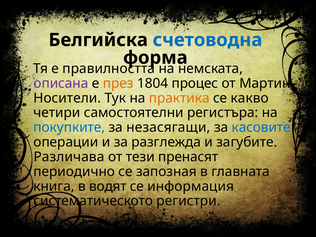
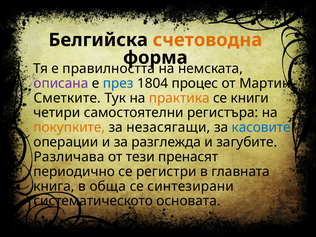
счетоводна colour: blue -> orange (207, 40)
през colour: orange -> blue (118, 83)
Носители: Носители -> Сметките (67, 98)
какво: какво -> книги (250, 98)
покупките colour: blue -> orange (69, 127)
запозная: запозная -> регистри (166, 172)
водят: водят -> обща (108, 186)
информация: информация -> синтезирани (191, 186)
регистри: регистри -> основата (188, 201)
